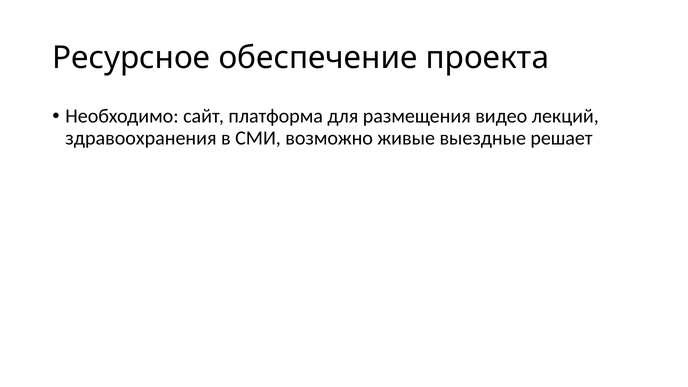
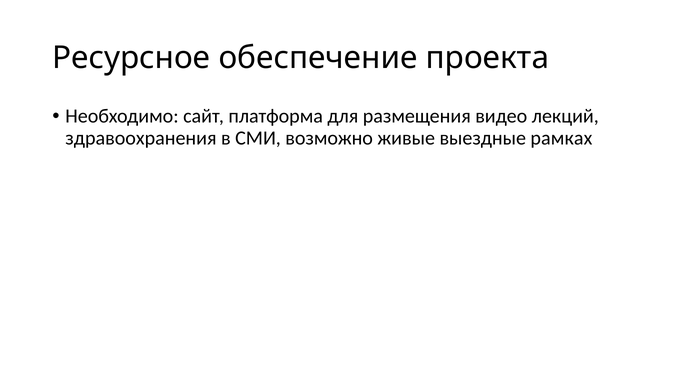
решает: решает -> рамках (561, 138)
